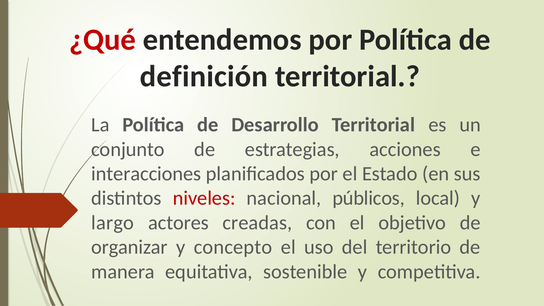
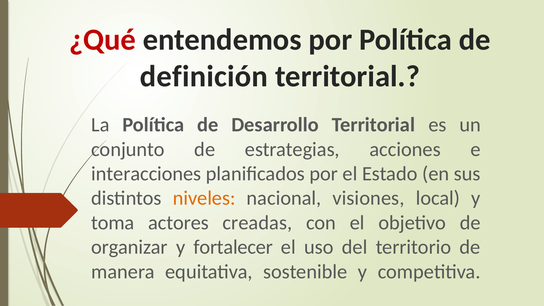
niveles colour: red -> orange (204, 198)
públicos: públicos -> visiones (368, 198)
largo: largo -> toma (113, 223)
concepto: concepto -> fortalecer (233, 247)
